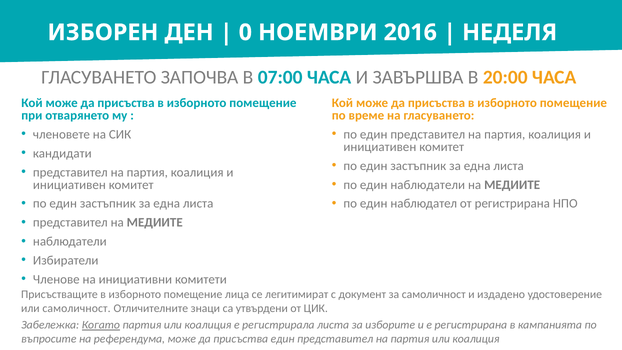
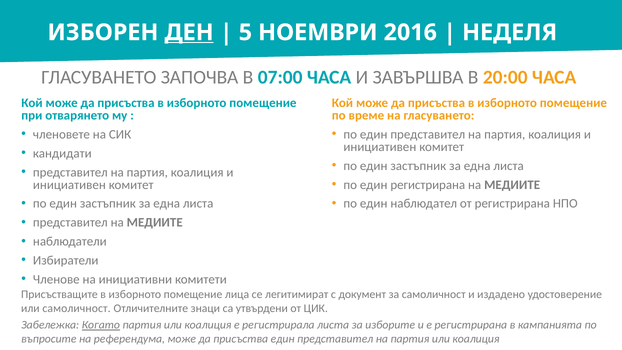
ДЕН underline: none -> present (189, 32)
0: 0 -> 5 (245, 32)
един наблюдатели: наблюдатели -> регистрирана (428, 185)
